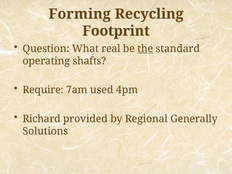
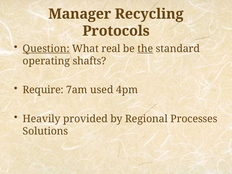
Forming: Forming -> Manager (80, 14)
Footprint: Footprint -> Protocols (116, 31)
Question underline: none -> present (46, 49)
Richard: Richard -> Heavily (42, 119)
Generally: Generally -> Processes (194, 119)
